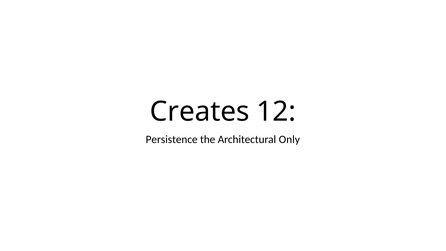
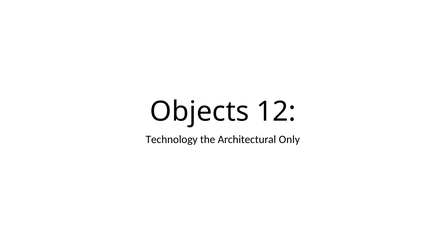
Creates: Creates -> Objects (200, 111)
Persistence: Persistence -> Technology (172, 139)
